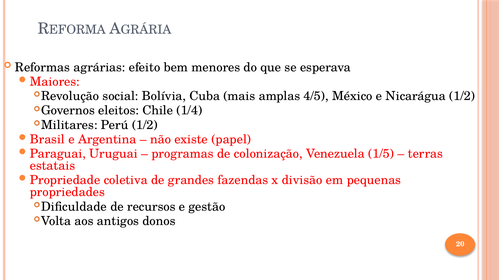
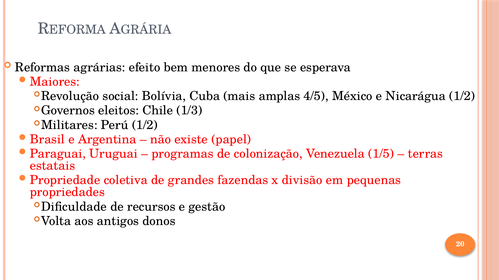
1/4: 1/4 -> 1/3 (189, 111)
